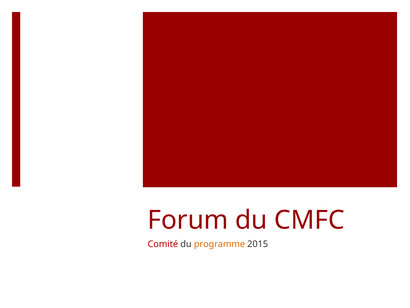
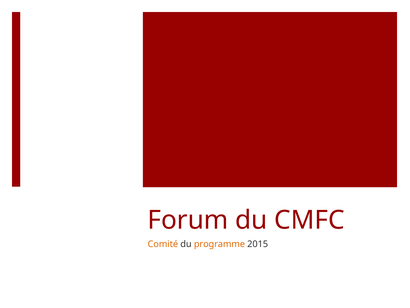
Comité colour: red -> orange (163, 244)
